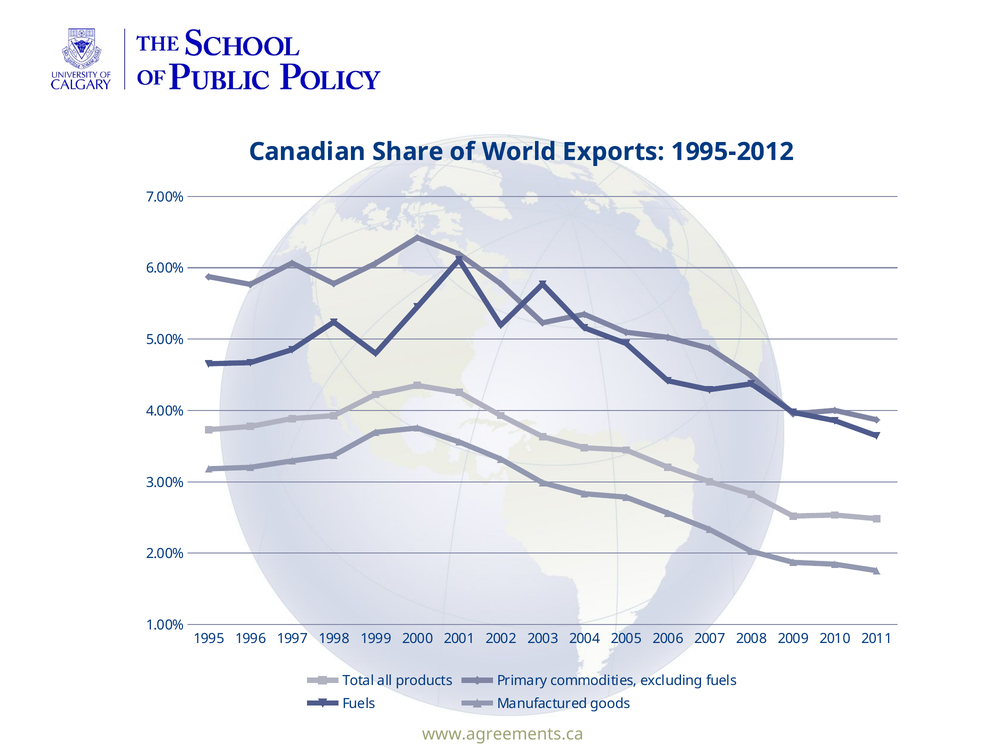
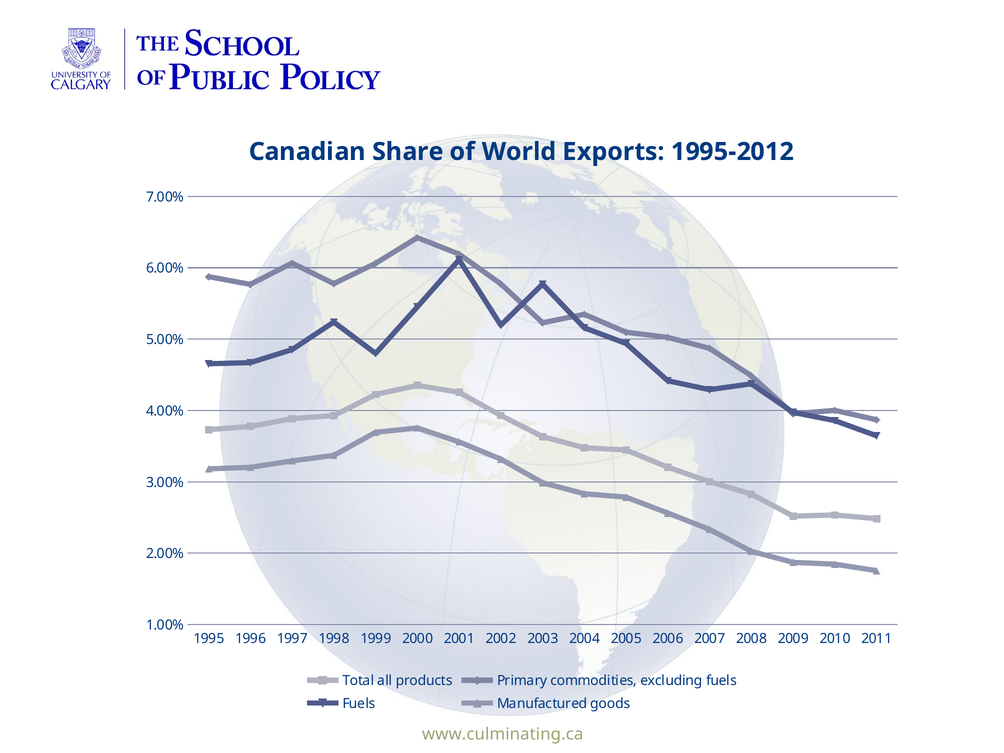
www.agreements.ca: www.agreements.ca -> www.culminating.ca (503, 734)
